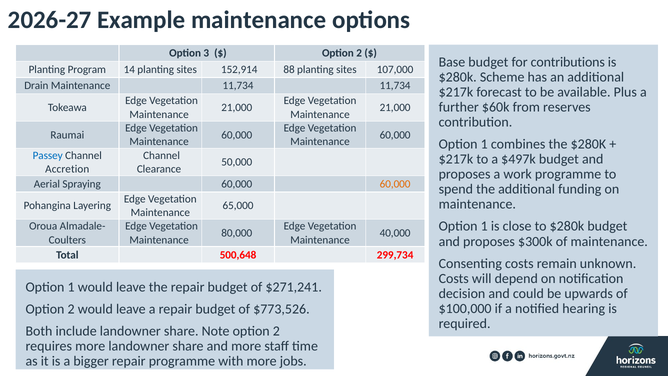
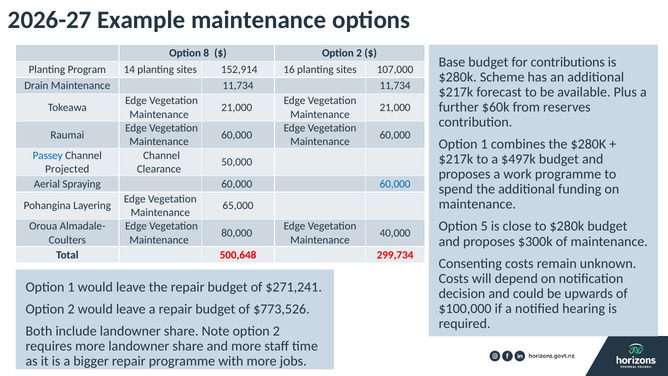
3: 3 -> 8 (206, 53)
88: 88 -> 16 (289, 69)
Accretion: Accretion -> Projected (67, 169)
60,000 colour: orange -> blue (395, 184)
1: 1 -> 5 (484, 226)
